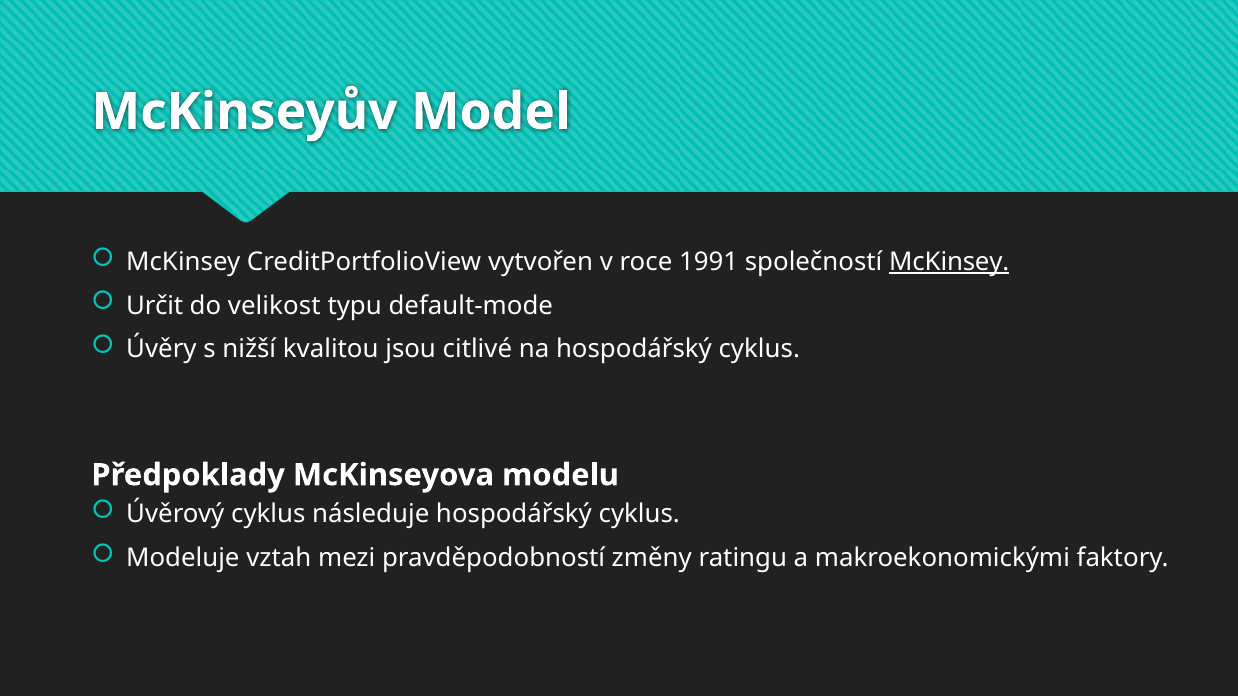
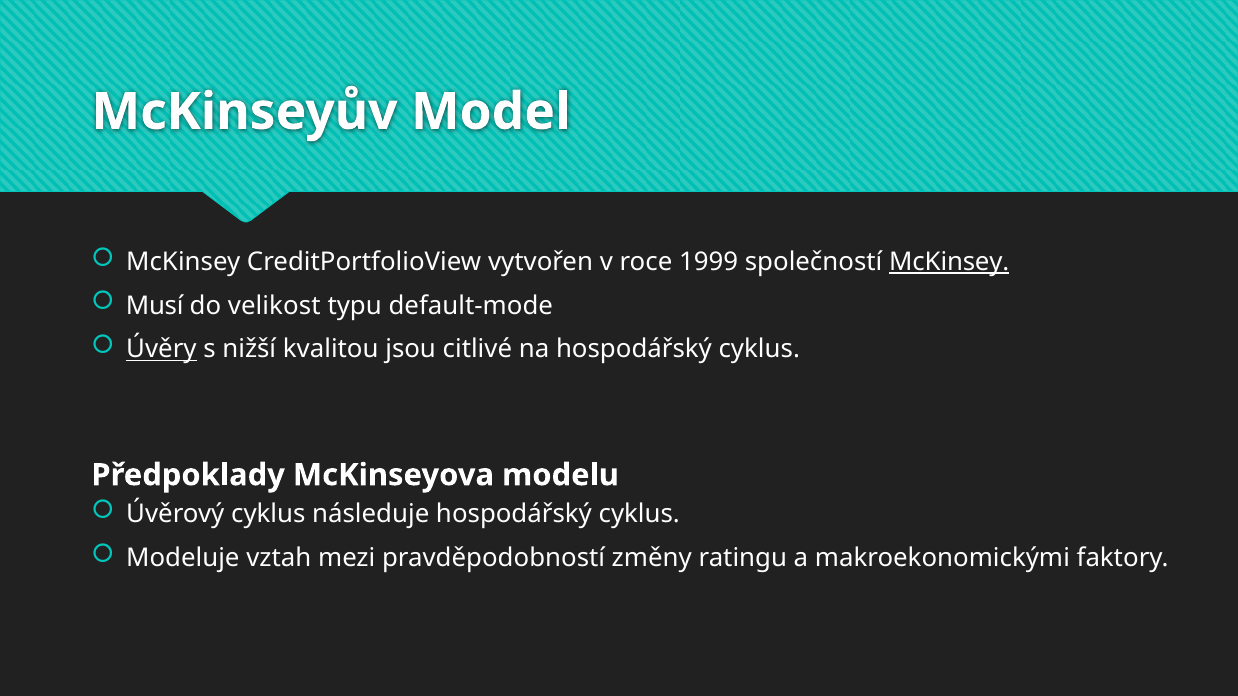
1991: 1991 -> 1999 (709, 262)
Určit: Určit -> Musí (155, 306)
Úvěry underline: none -> present (161, 350)
